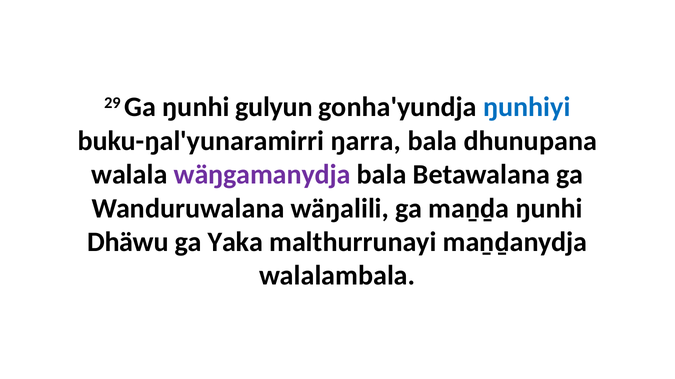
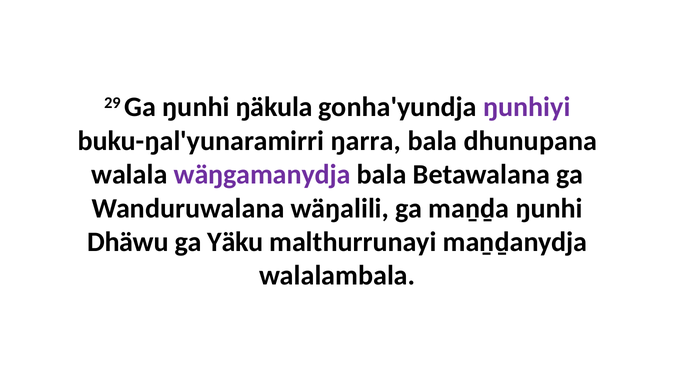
gulyun: gulyun -> ŋäkula (274, 107)
ŋunhiyi colour: blue -> purple (527, 107)
Yaka: Yaka -> Yäku (235, 242)
